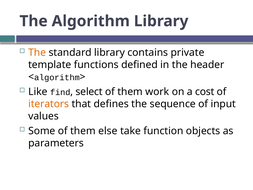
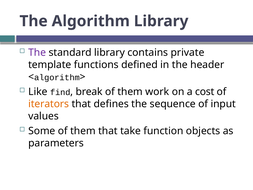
The colour: orange -> purple (37, 52)
select: select -> break (89, 92)
them else: else -> that (108, 131)
